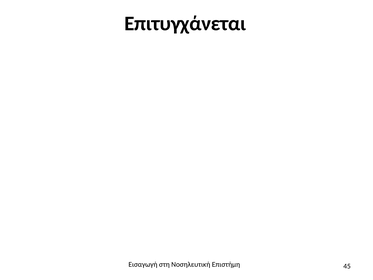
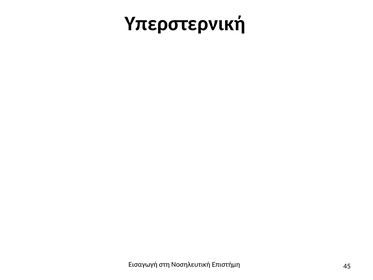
Επιτυγχάνεται: Επιτυγχάνεται -> Υπερστερνική (185, 23)
